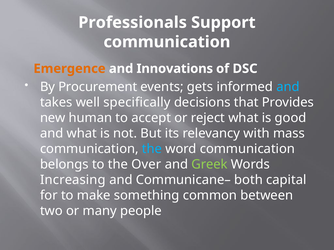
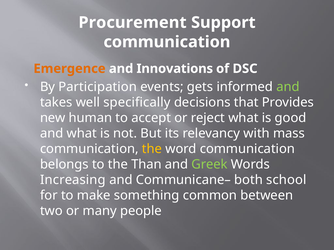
Professionals: Professionals -> Procurement (133, 23)
Procurement: Procurement -> Participation (98, 87)
and colour: light blue -> light green (288, 87)
the colour: light blue -> yellow (152, 149)
Over: Over -> Than (146, 165)
capital: capital -> school (286, 180)
